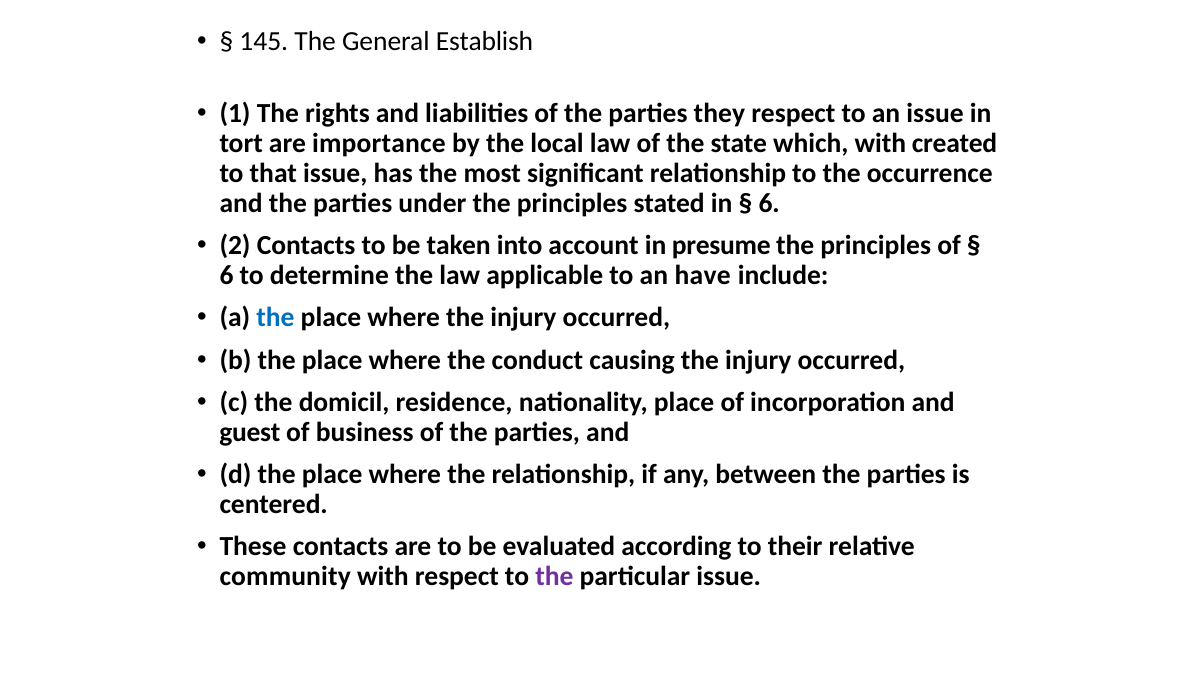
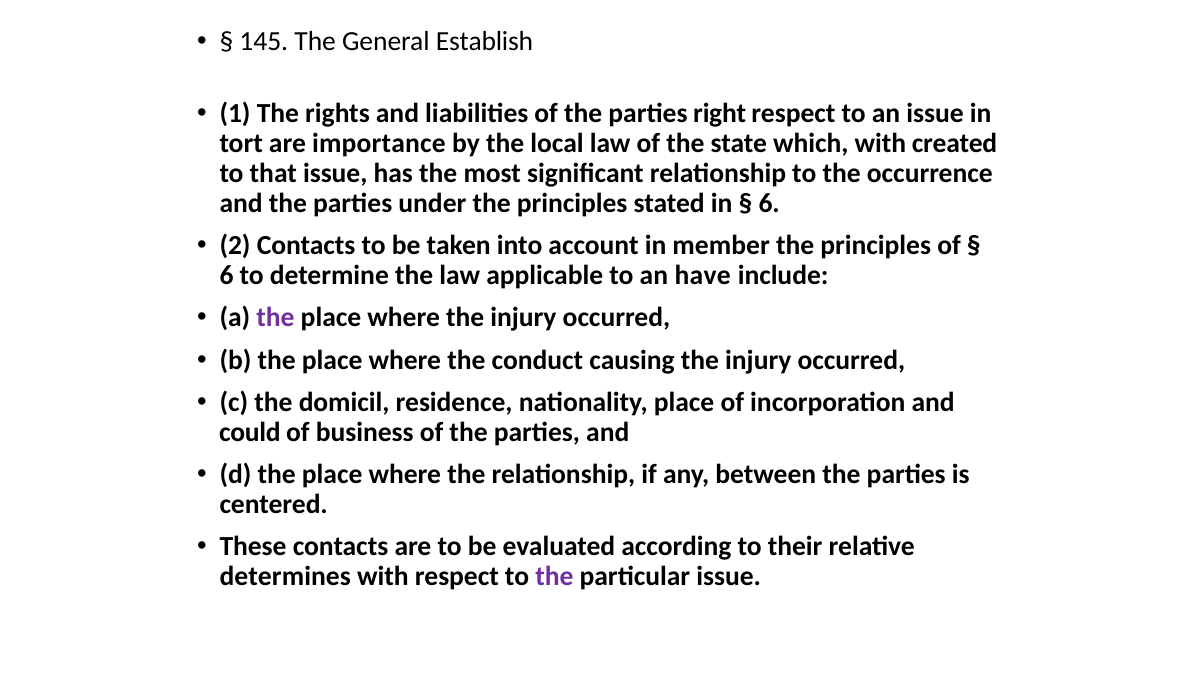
they: they -> right (720, 114)
presume: presume -> member (721, 245)
the colour: blue -> purple (275, 318)
guest: guest -> could (250, 432)
community: community -> determines (285, 576)
